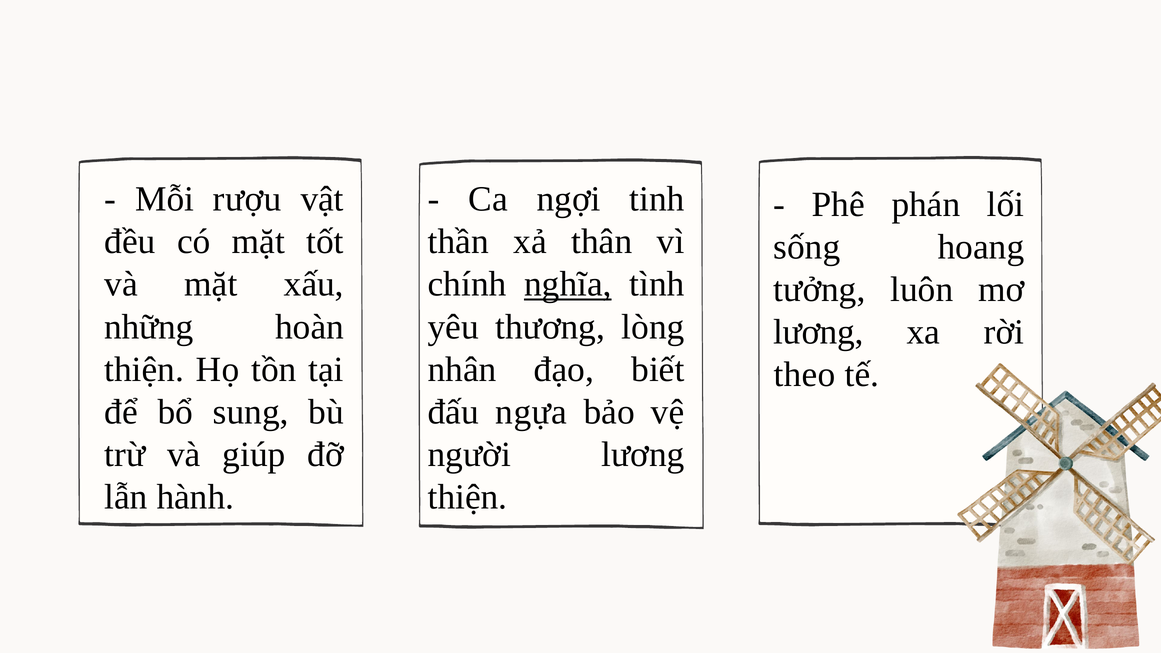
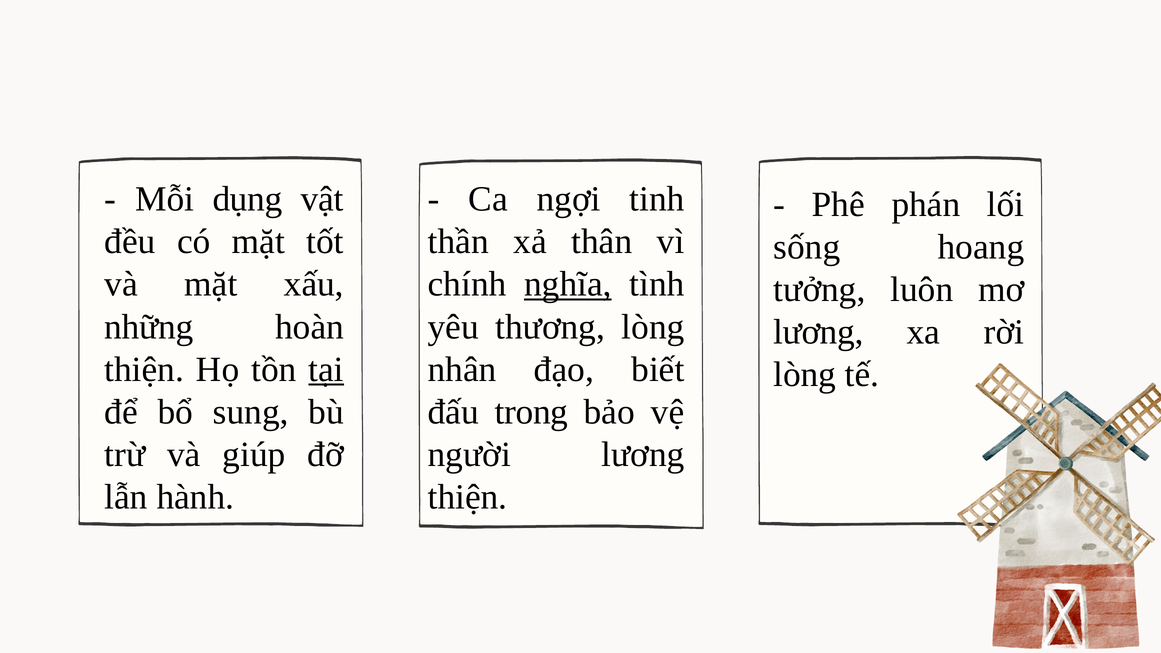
rượu: rượu -> dụng (247, 199)
tại underline: none -> present (326, 369)
theo: theo -> lòng (805, 375)
ngựa: ngựa -> trong (531, 412)
